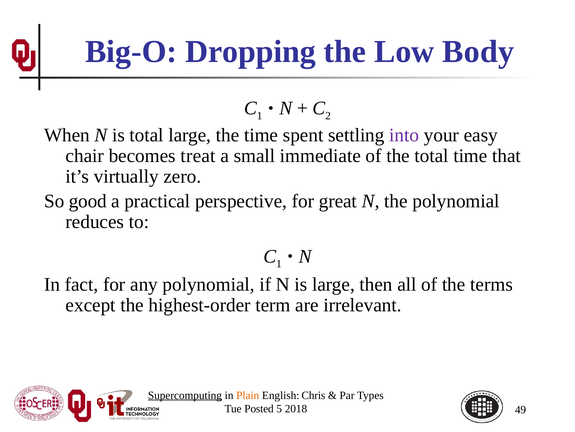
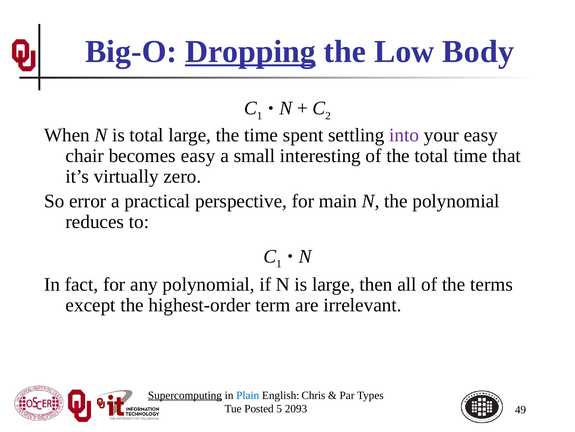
Dropping underline: none -> present (250, 52)
becomes treat: treat -> easy (198, 156)
immediate: immediate -> interesting (320, 156)
good: good -> error (88, 201)
great: great -> main (338, 201)
Plain colour: orange -> blue (248, 395)
2018: 2018 -> 2093 (296, 408)
